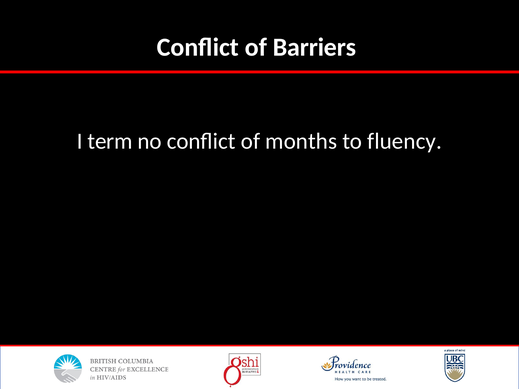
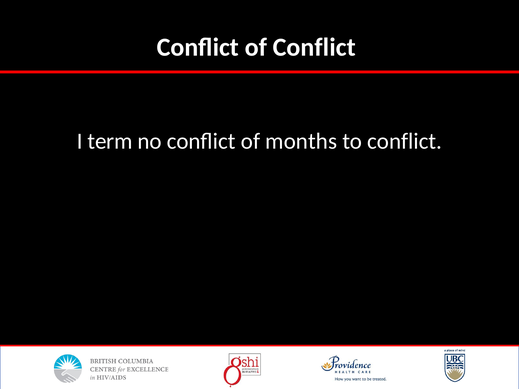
of Barriers: Barriers -> Conflict (314, 47)
to fluency: fluency -> conflict (405, 141)
